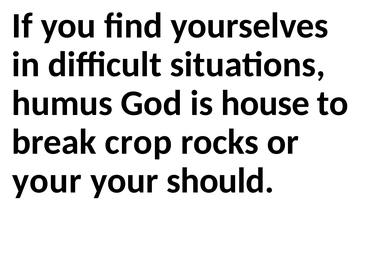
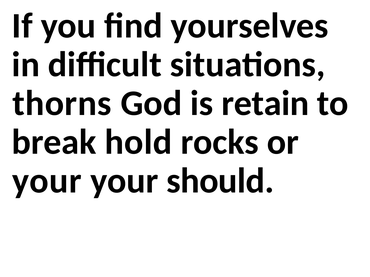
humus: humus -> thorns (62, 104)
house: house -> retain (265, 104)
crop: crop -> hold (138, 142)
